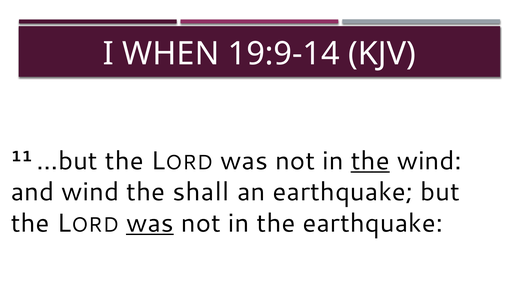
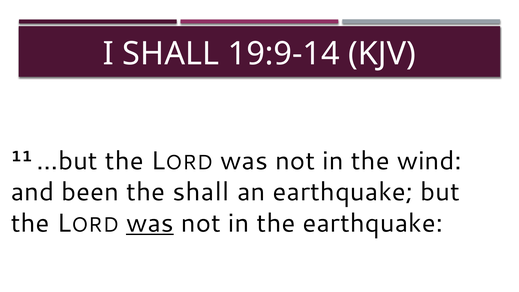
I WHEN: WHEN -> SHALL (171, 54)
the underline: present -> none (370, 161)
and wind: wind -> been (90, 192)
